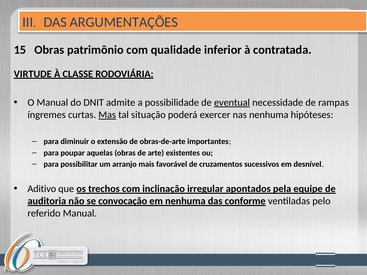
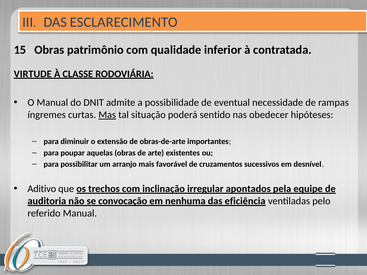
ARGUMENTAÇÕES: ARGUMENTAÇÕES -> ESCLARECIMENTO (124, 22)
eventual underline: present -> none (232, 103)
exercer: exercer -> sentido (215, 115)
nas nenhuma: nenhuma -> obedecer (269, 115)
conforme: conforme -> eficiência (245, 201)
